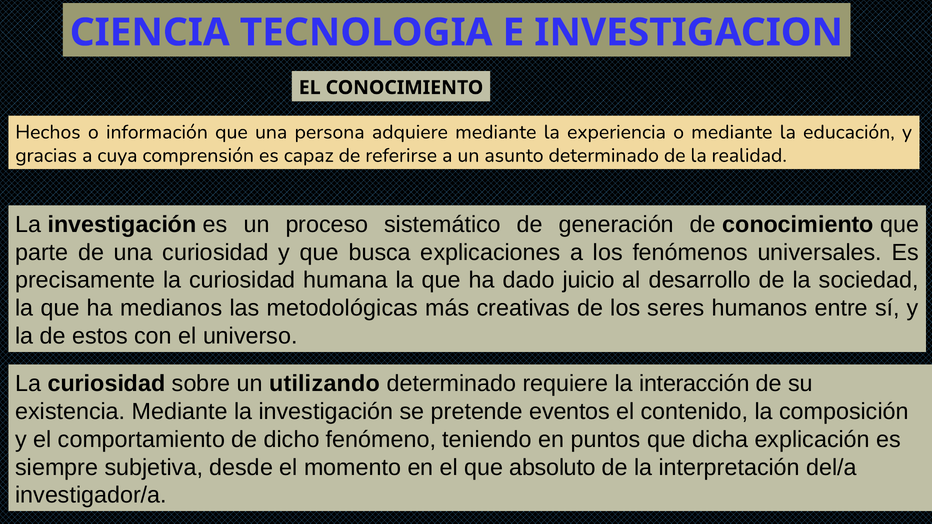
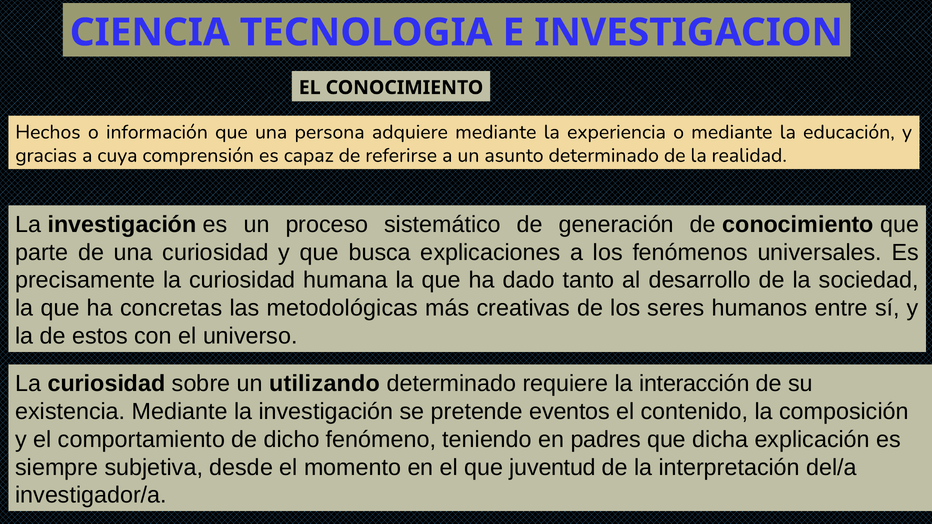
juicio: juicio -> tanto (589, 280)
medianos: medianos -> concretas (171, 308)
puntos: puntos -> padres (606, 440)
absoluto: absoluto -> juventud (553, 468)
